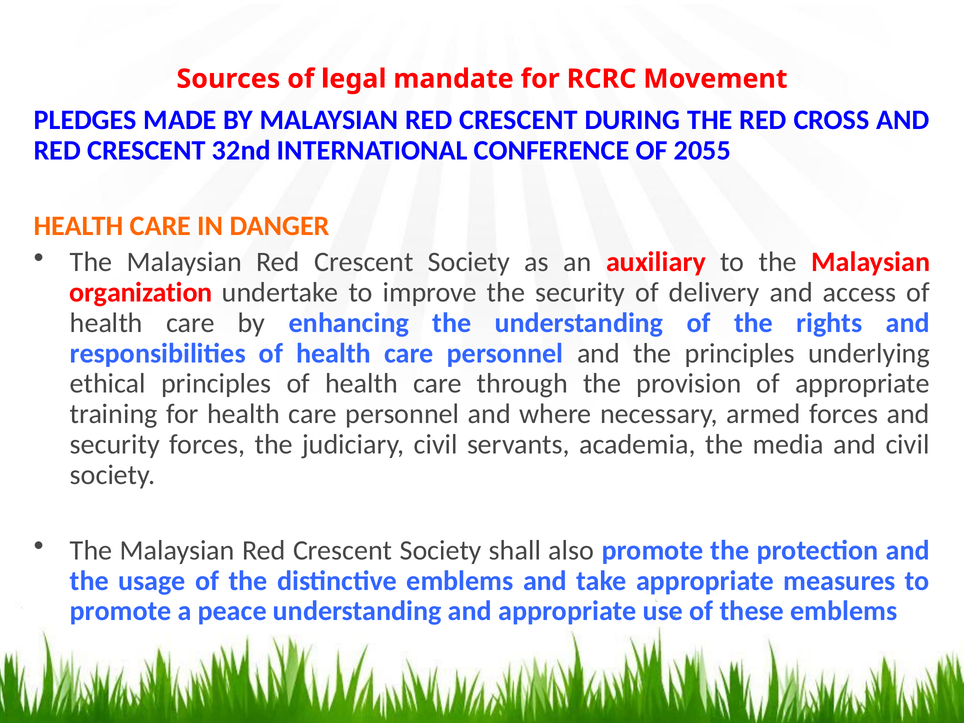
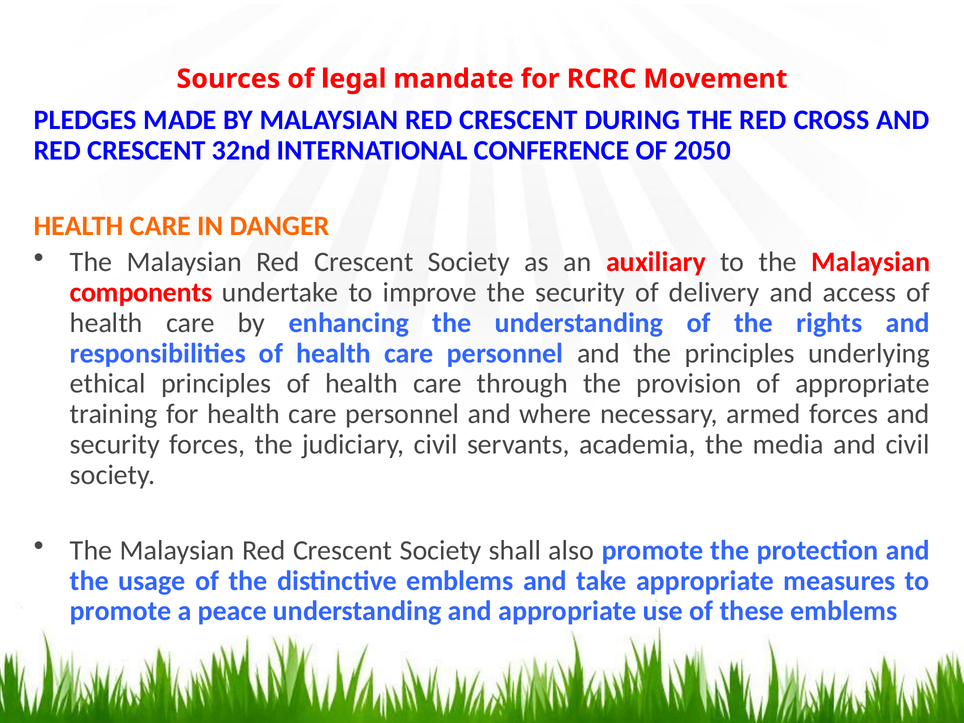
2055: 2055 -> 2050 (702, 150)
organization: organization -> components (141, 293)
